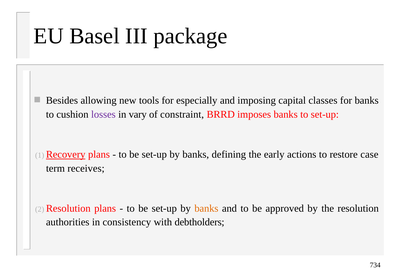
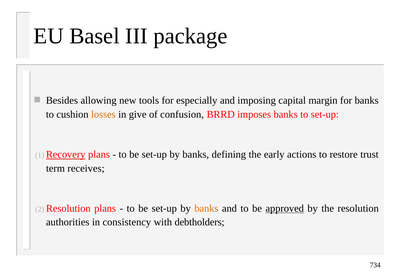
classes: classes -> margin (323, 101)
losses colour: purple -> orange (103, 115)
vary: vary -> give (138, 115)
constraint: constraint -> confusion (182, 115)
case: case -> trust (369, 155)
approved underline: none -> present (285, 209)
